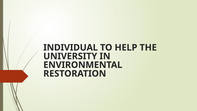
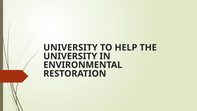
INDIVIDUAL: INDIVIDUAL -> UNIVERSITY (71, 47)
